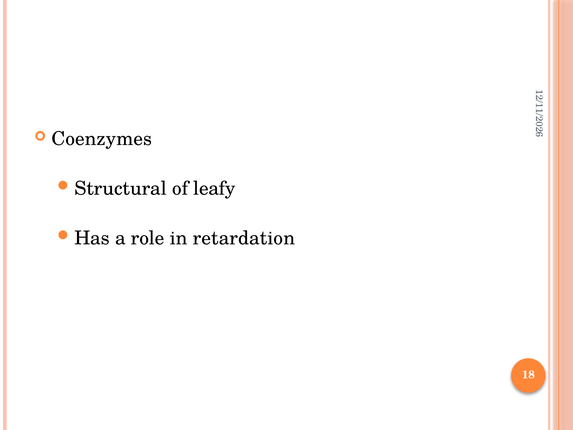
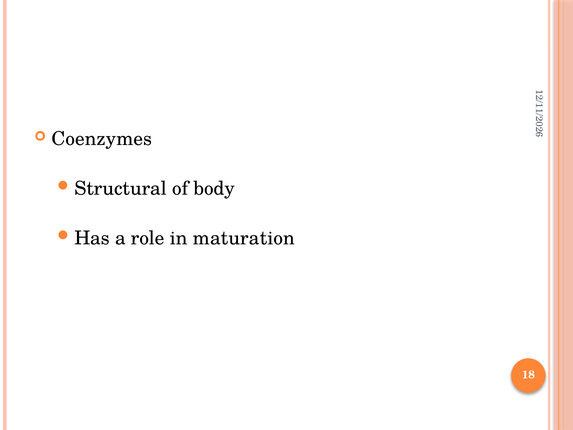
leafy: leafy -> body (214, 188)
retardation: retardation -> maturation (244, 238)
